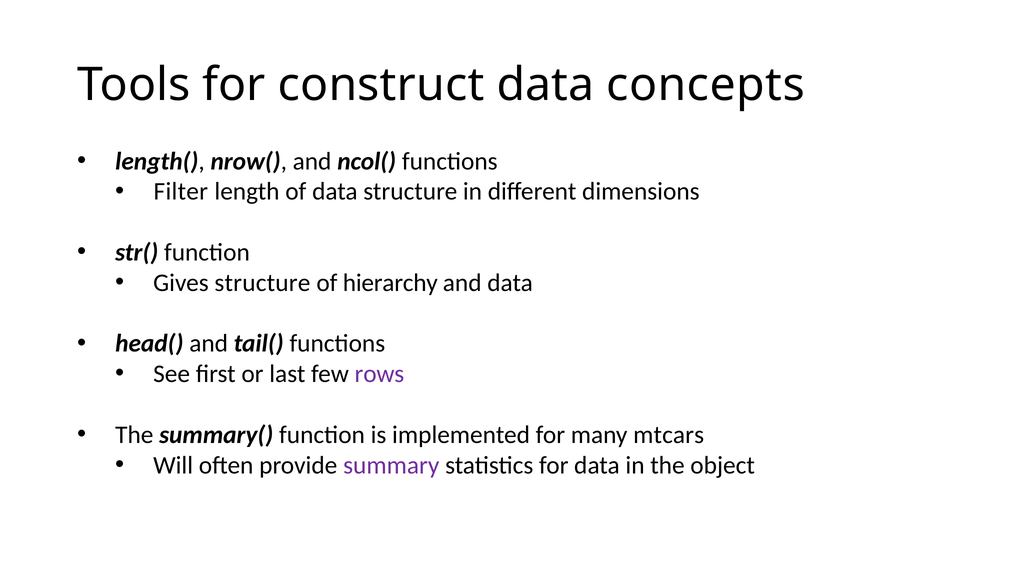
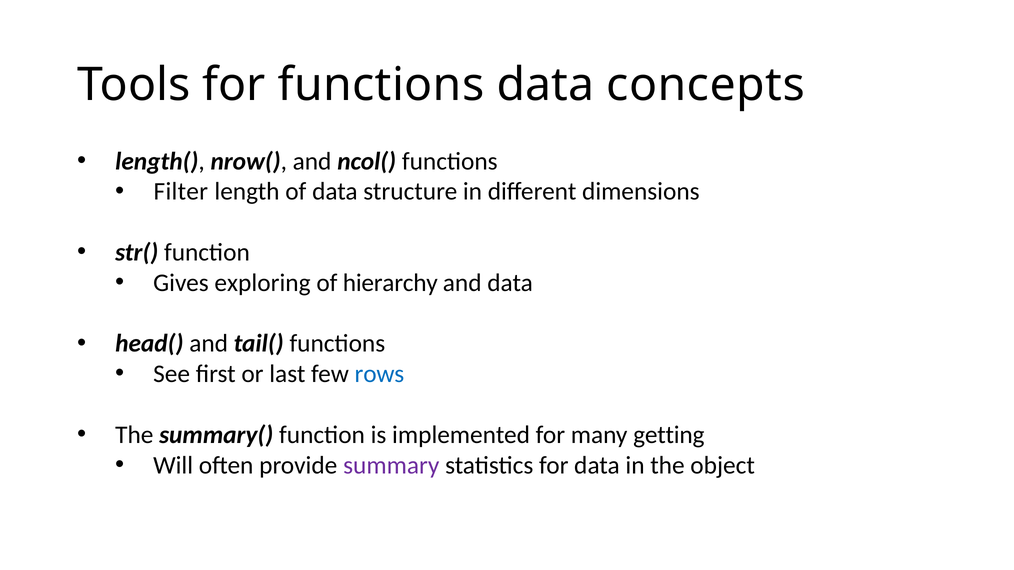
for construct: construct -> functions (381, 85)
Gives structure: structure -> exploring (263, 283)
rows colour: purple -> blue (379, 374)
mtcars: mtcars -> getting (669, 435)
